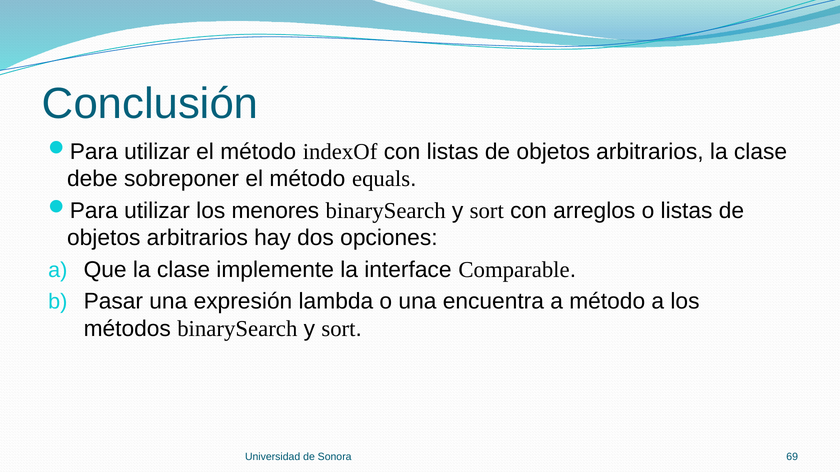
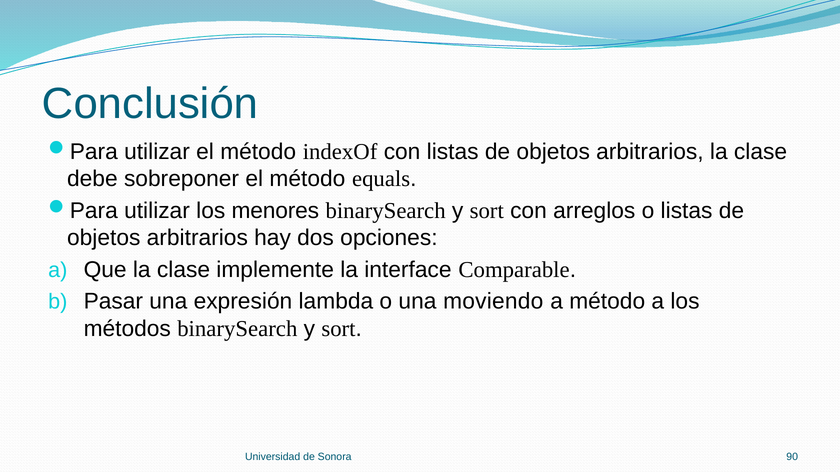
encuentra: encuentra -> moviendo (493, 302)
69: 69 -> 90 (792, 457)
